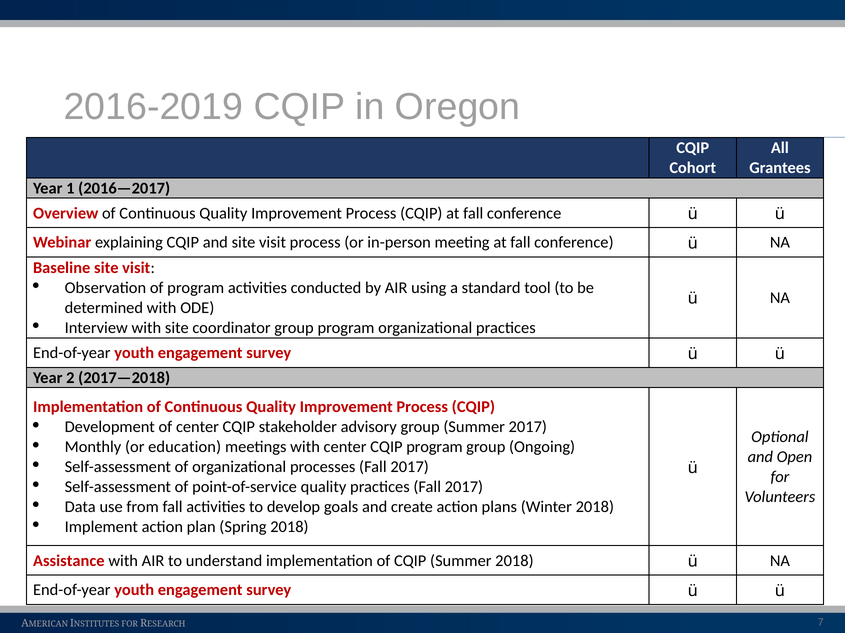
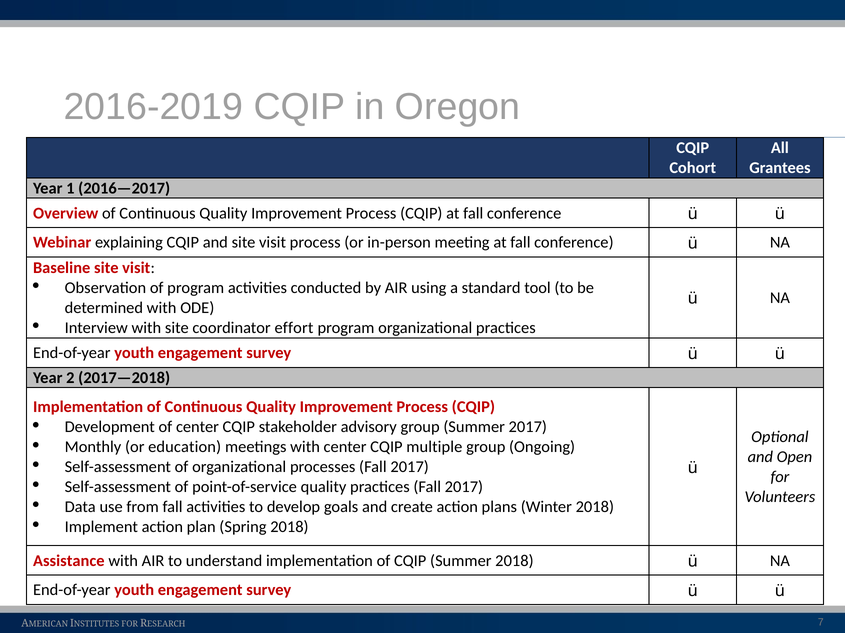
coordinator group: group -> effort (294, 328)
CQIP program: program -> multiple (434, 447)
